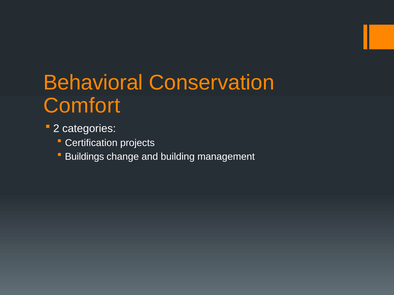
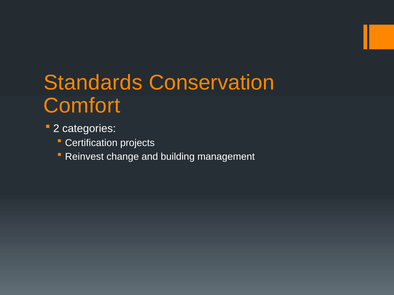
Behavioral: Behavioral -> Standards (93, 83)
Buildings: Buildings -> Reinvest (84, 157)
